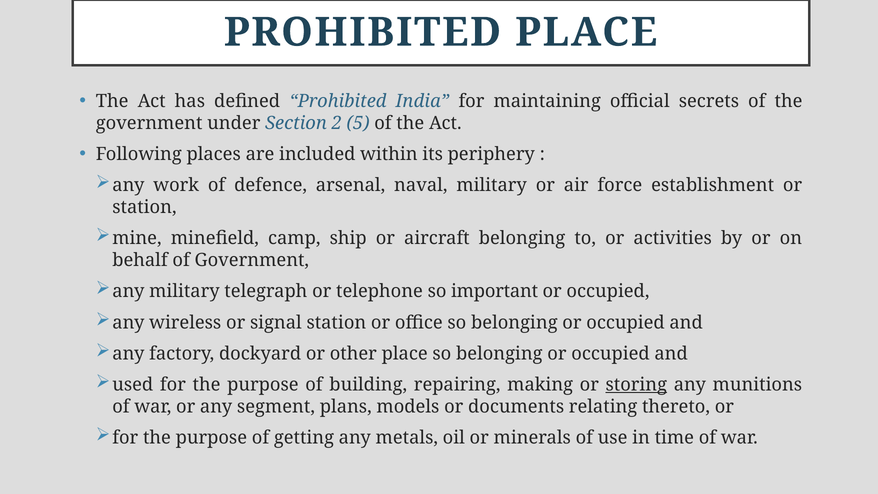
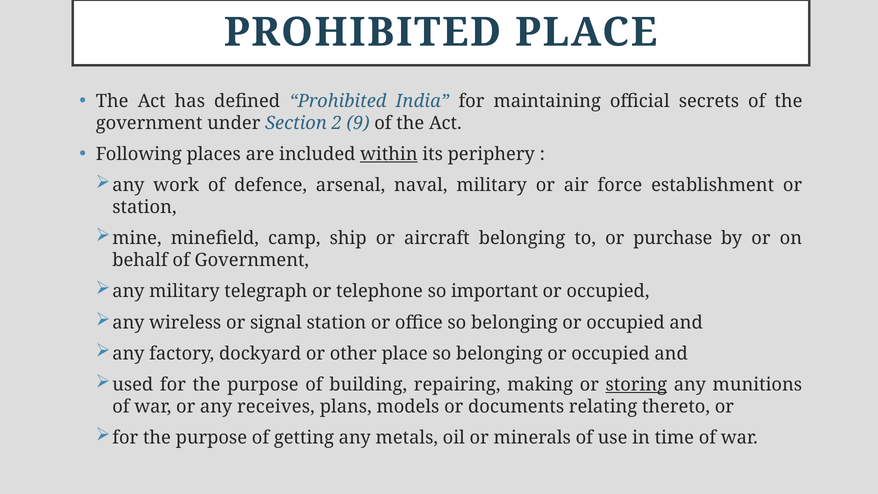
5: 5 -> 9 (358, 123)
within underline: none -> present (389, 154)
activities: activities -> purchase (673, 238)
segment: segment -> receives (276, 407)
